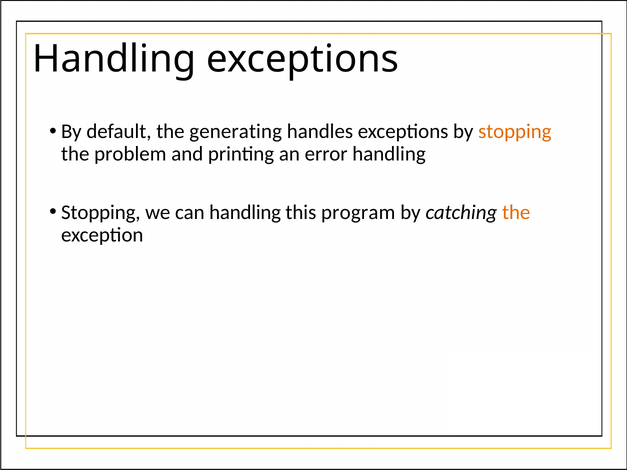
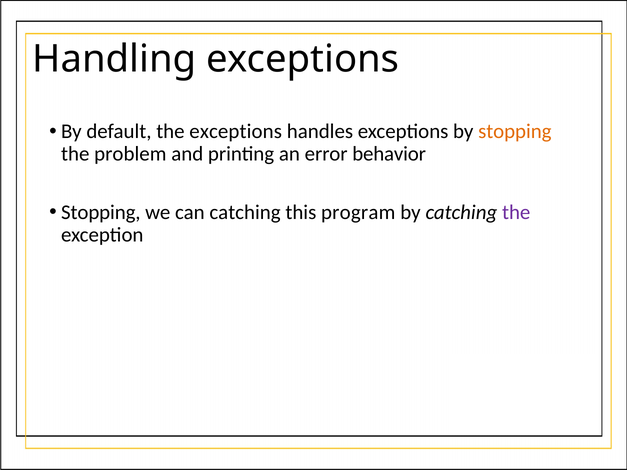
the generating: generating -> exceptions (236, 132)
error handling: handling -> behavior (389, 154)
can handling: handling -> catching (245, 212)
the colour: orange -> purple (516, 212)
